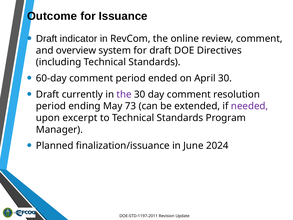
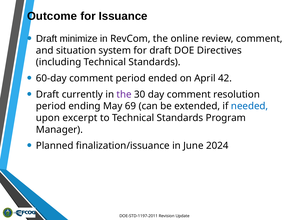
indicator: indicator -> minimize (79, 39)
overview: overview -> situation (76, 50)
April 30: 30 -> 42 (225, 78)
73: 73 -> 69 (131, 106)
needed colour: purple -> blue (250, 106)
